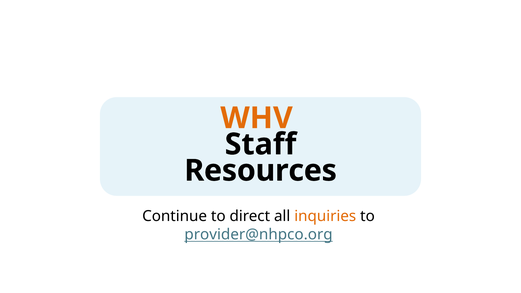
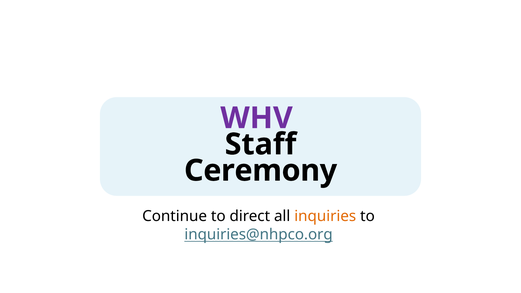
WHV colour: orange -> purple (257, 118)
Resources: Resources -> Ceremony (261, 171)
provider@nhpco.org: provider@nhpco.org -> inquiries@nhpco.org (259, 234)
